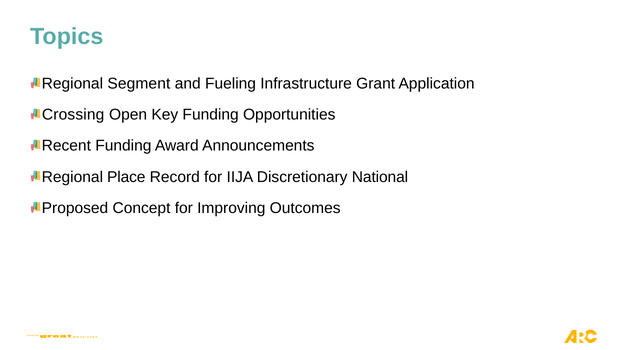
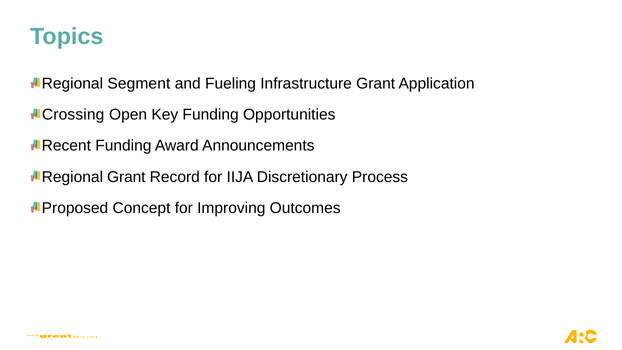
Regional Place: Place -> Grant (126, 177)
National: National -> Process (380, 177)
